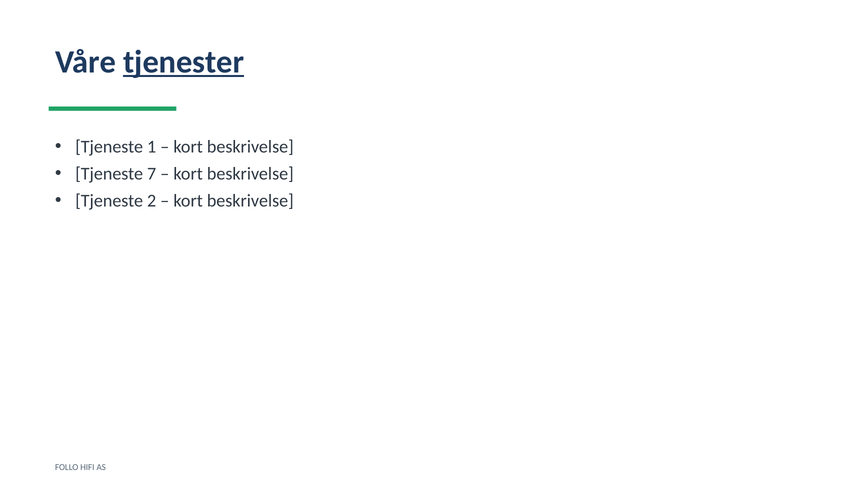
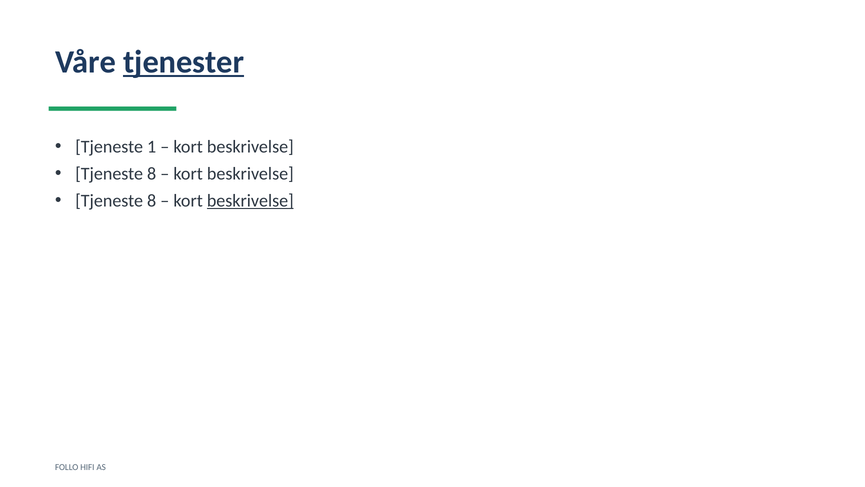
7: 7 -> 8 (152, 174)
2: 2 -> 8 (152, 201)
beskrivelse underline: none -> present (250, 201)
